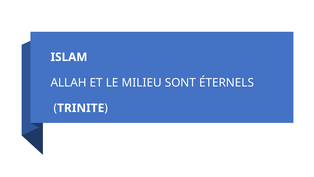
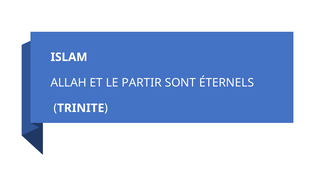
MILIEU: MILIEU -> PARTIR (142, 82)
